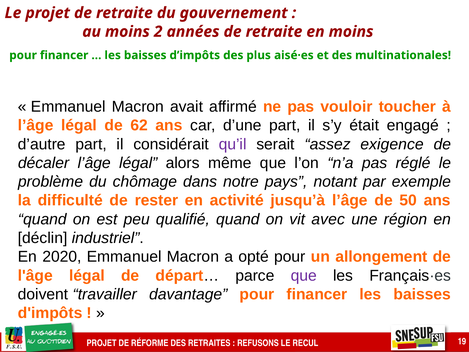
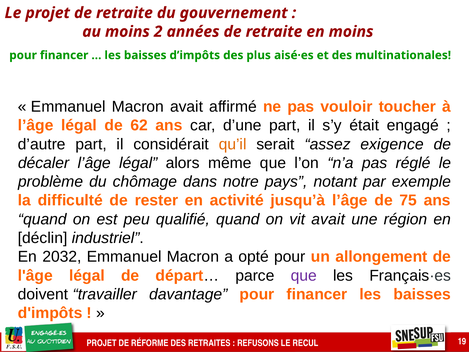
qu’il colour: purple -> orange (233, 144)
50: 50 -> 75 (408, 200)
vit avec: avec -> avait (328, 219)
2020: 2020 -> 2032 (62, 257)
